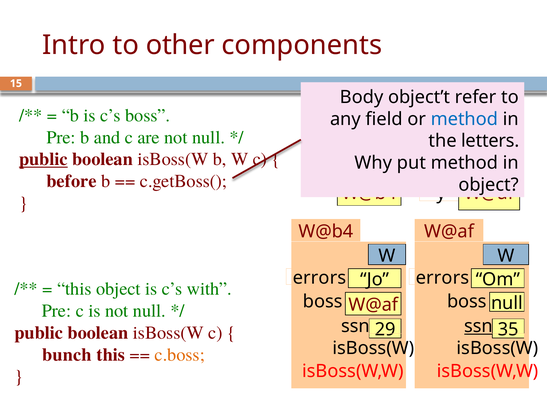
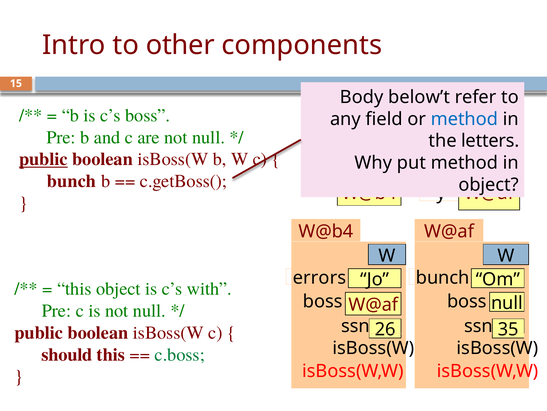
object’t: object’t -> below’t (419, 97)
before: before -> bunch (71, 181)
errors: errors -> bunch (443, 277)
29: 29 -> 26 (385, 329)
ssn underline: present -> none (479, 326)
bunch: bunch -> should (67, 354)
c.boss colour: orange -> green (180, 354)
